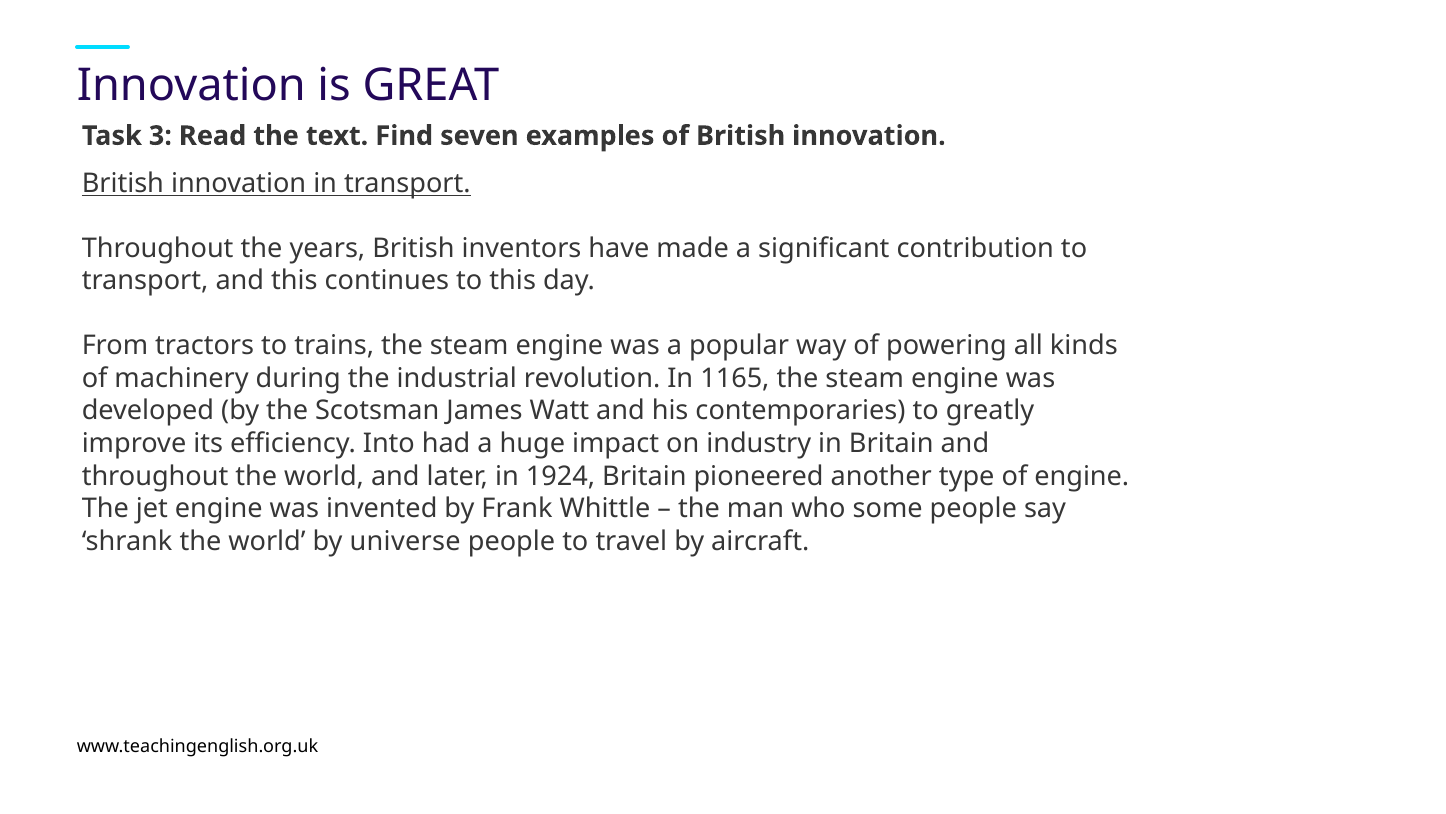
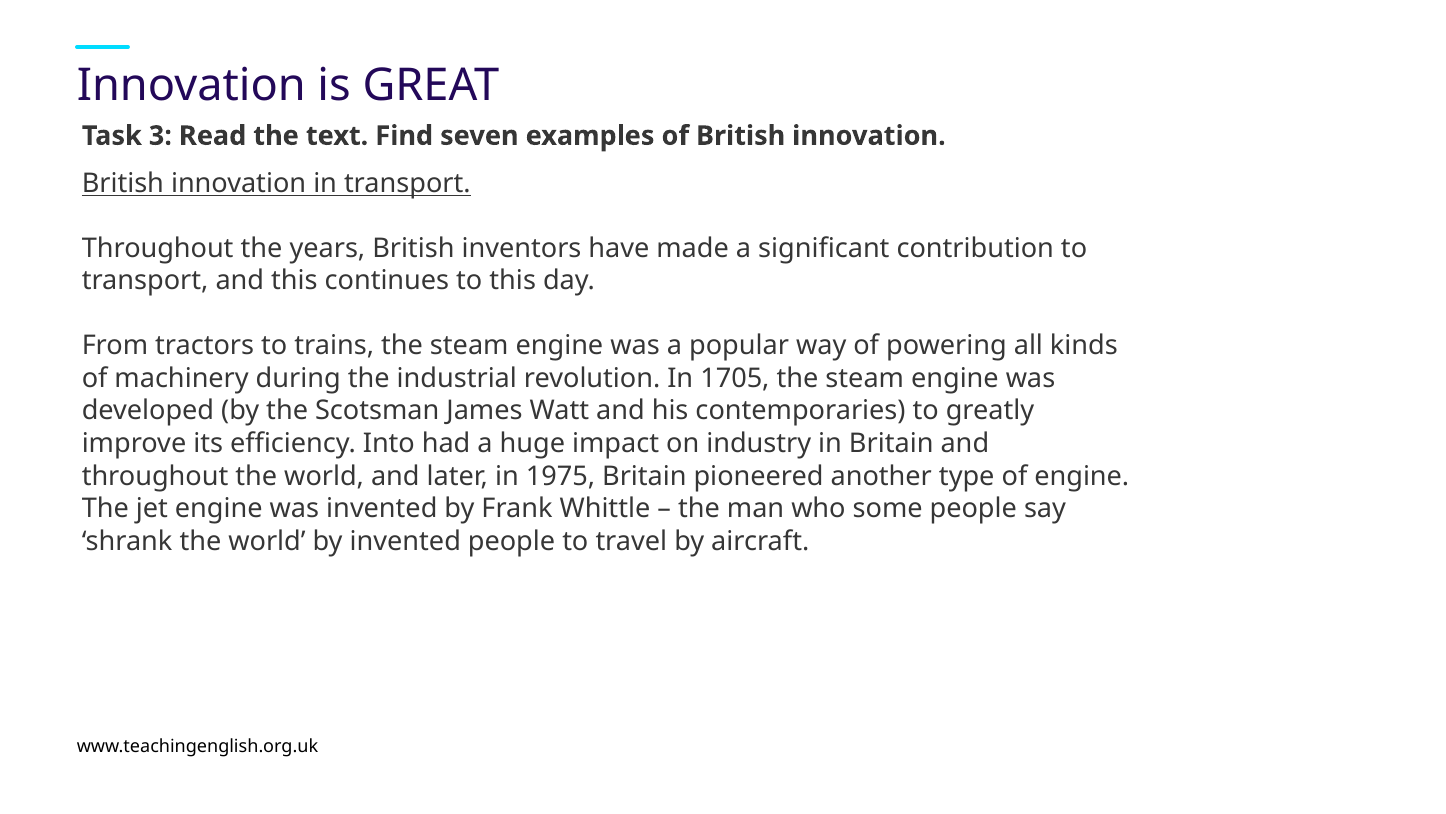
1165: 1165 -> 1705 (735, 378)
1924: 1924 -> 1975 (561, 476)
by universe: universe -> invented (405, 541)
